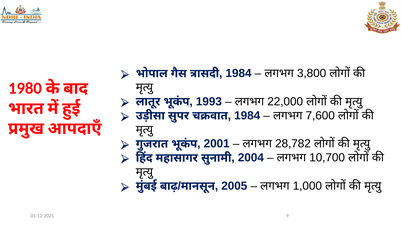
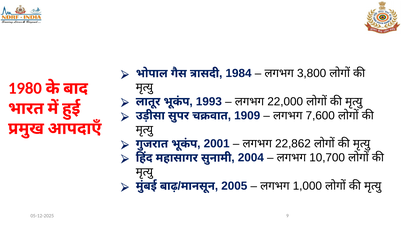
1984: 1984 -> 1909 (247, 115)
28,782: 28,782 -> 22,862 (293, 143)
